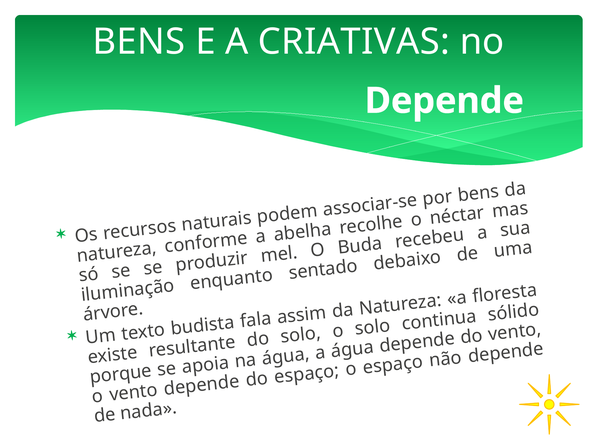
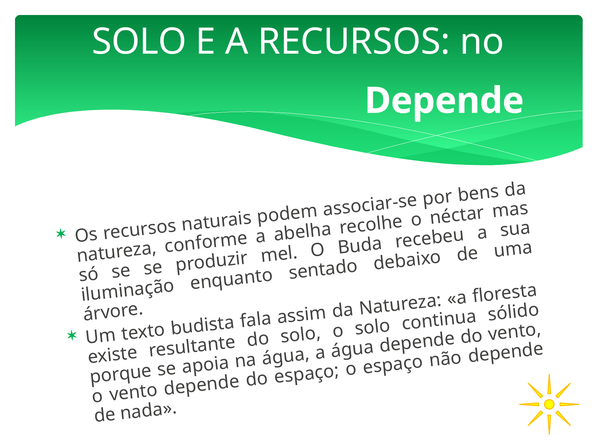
BENS: BENS -> SOLO (139, 42)
A CRIATIVAS: CRIATIVAS -> RECURSOS (354, 42)
